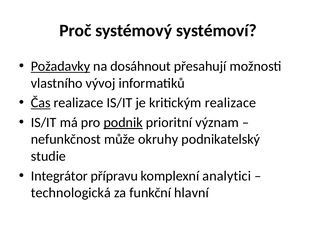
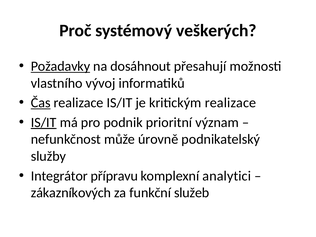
systémoví: systémoví -> veškerých (216, 30)
IS/IT underline: none -> present (44, 122)
podnik underline: present -> none (123, 122)
okruhy: okruhy -> úrovně (158, 139)
studie: studie -> služby (48, 156)
technologická: technologická -> zákazníkových (71, 193)
hlavní: hlavní -> služeb (192, 193)
